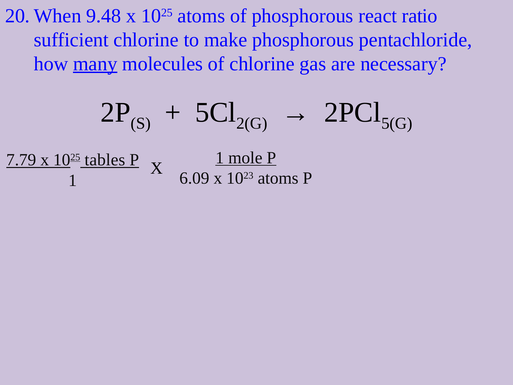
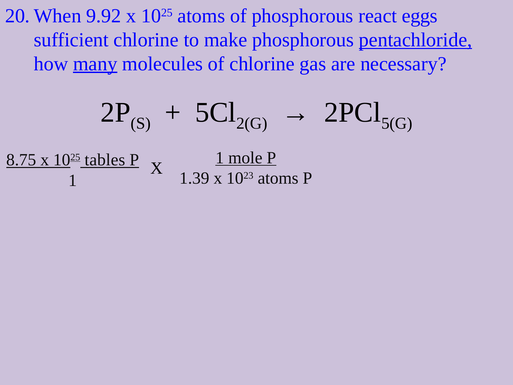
9.48: 9.48 -> 9.92 (104, 16)
ratio: ratio -> eggs (420, 16)
pentachloride underline: none -> present (416, 40)
7.79: 7.79 -> 8.75 (21, 160)
6.09: 6.09 -> 1.39 (194, 178)
